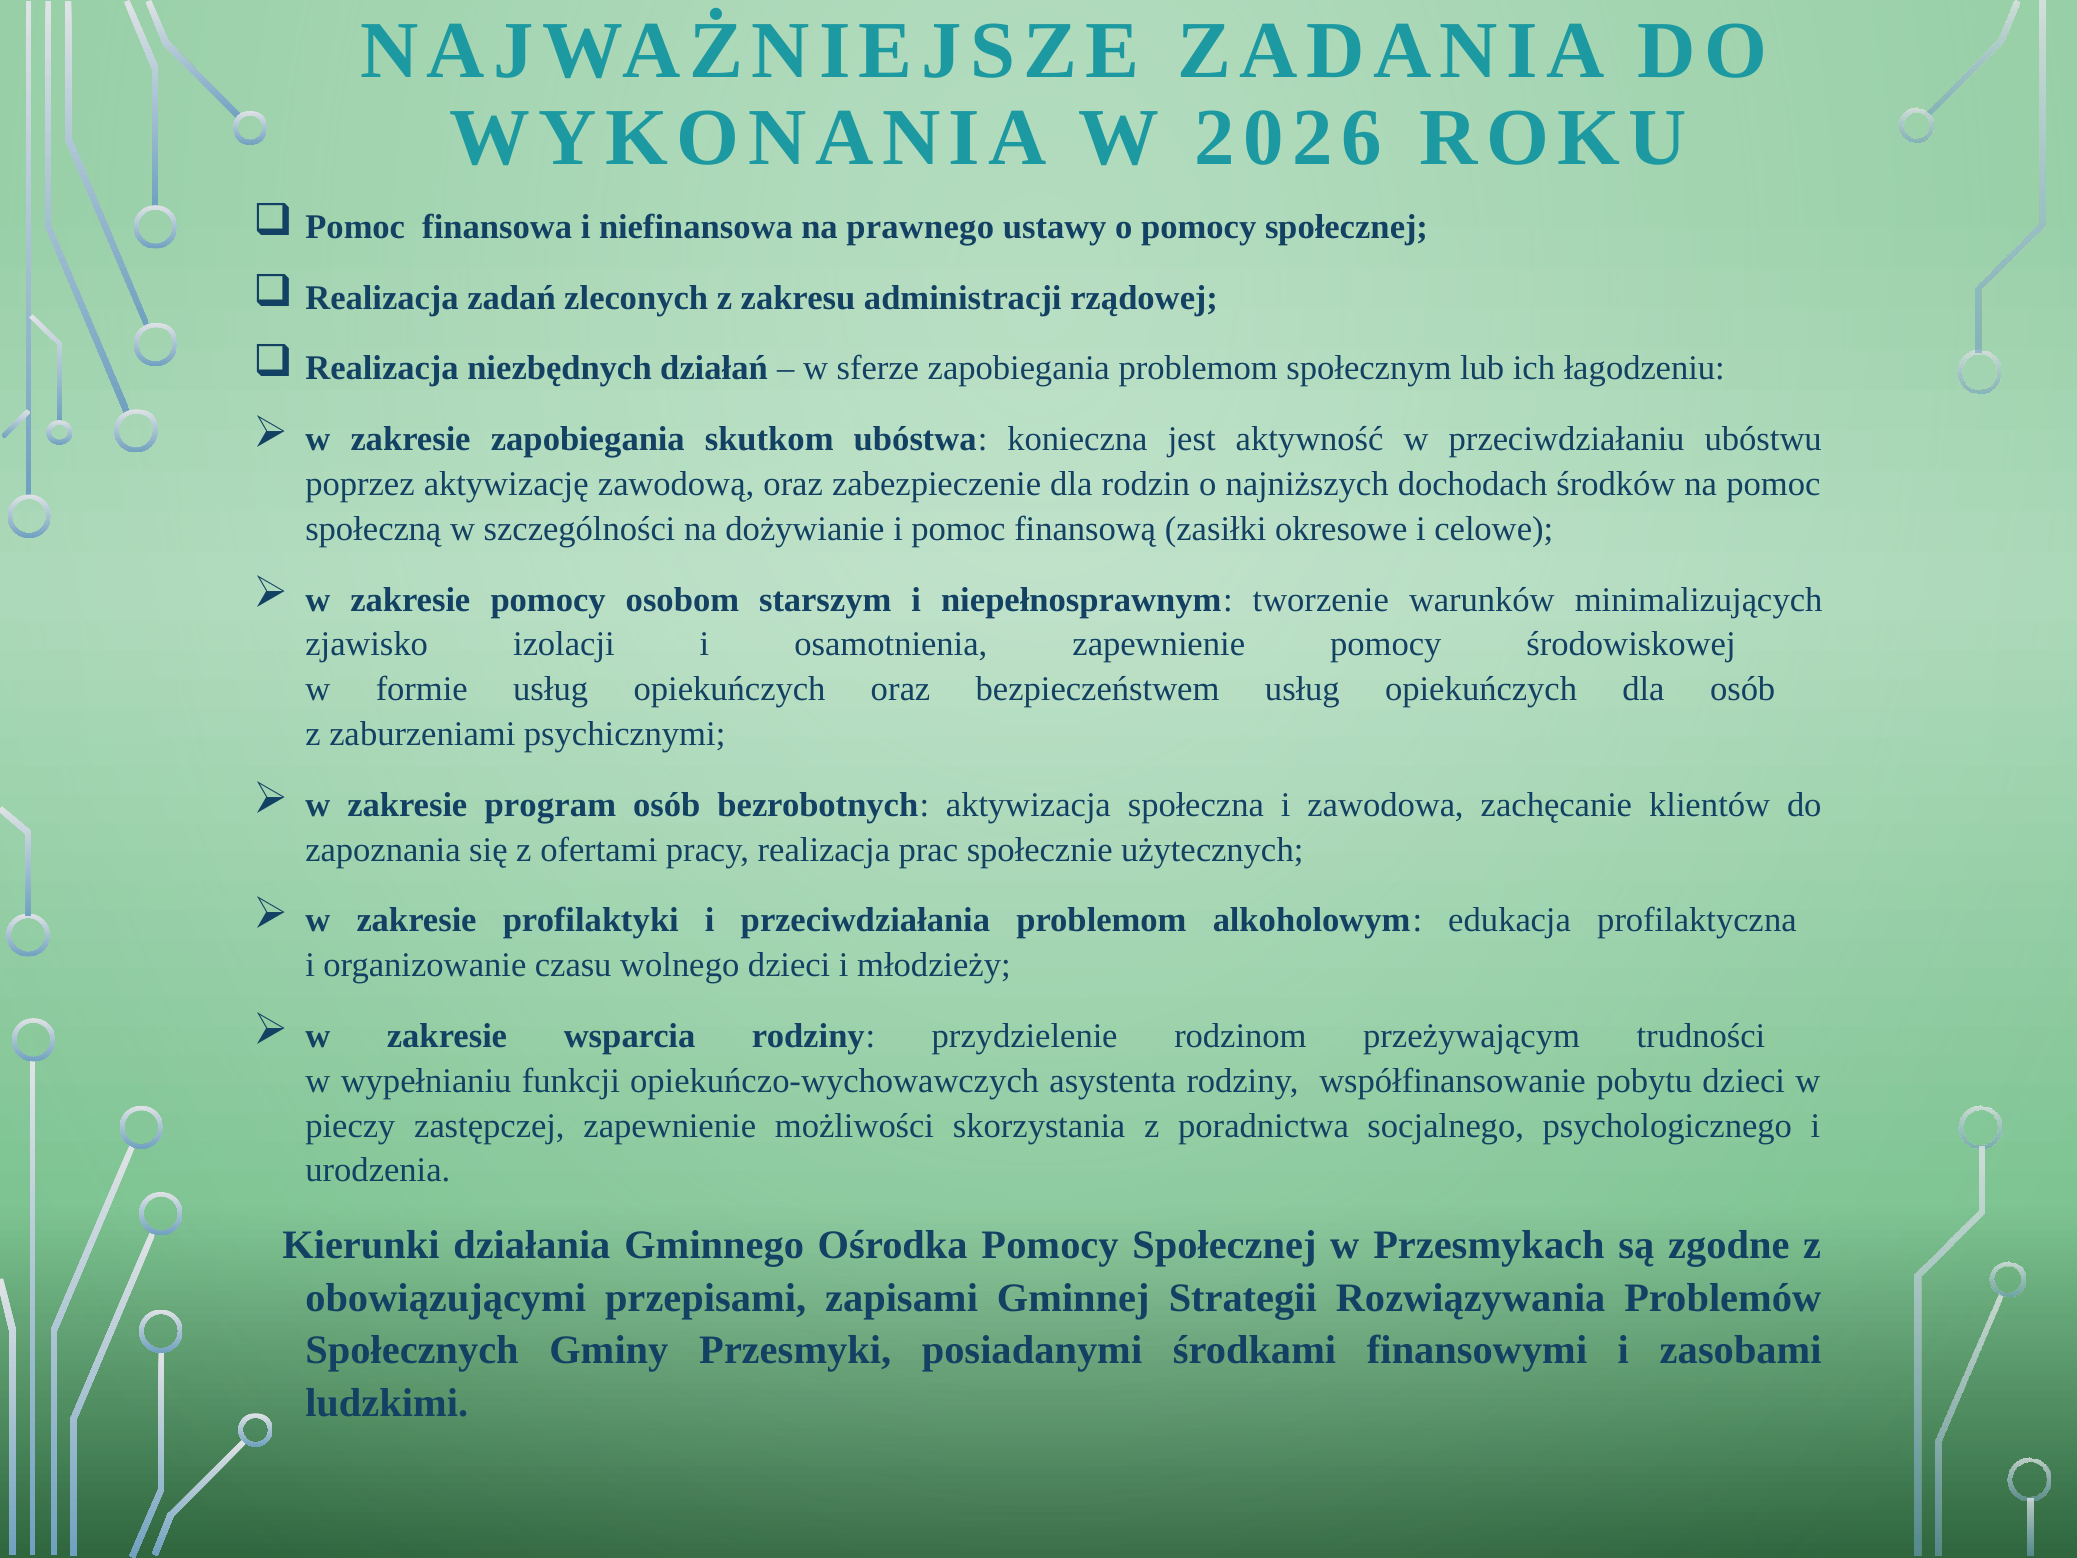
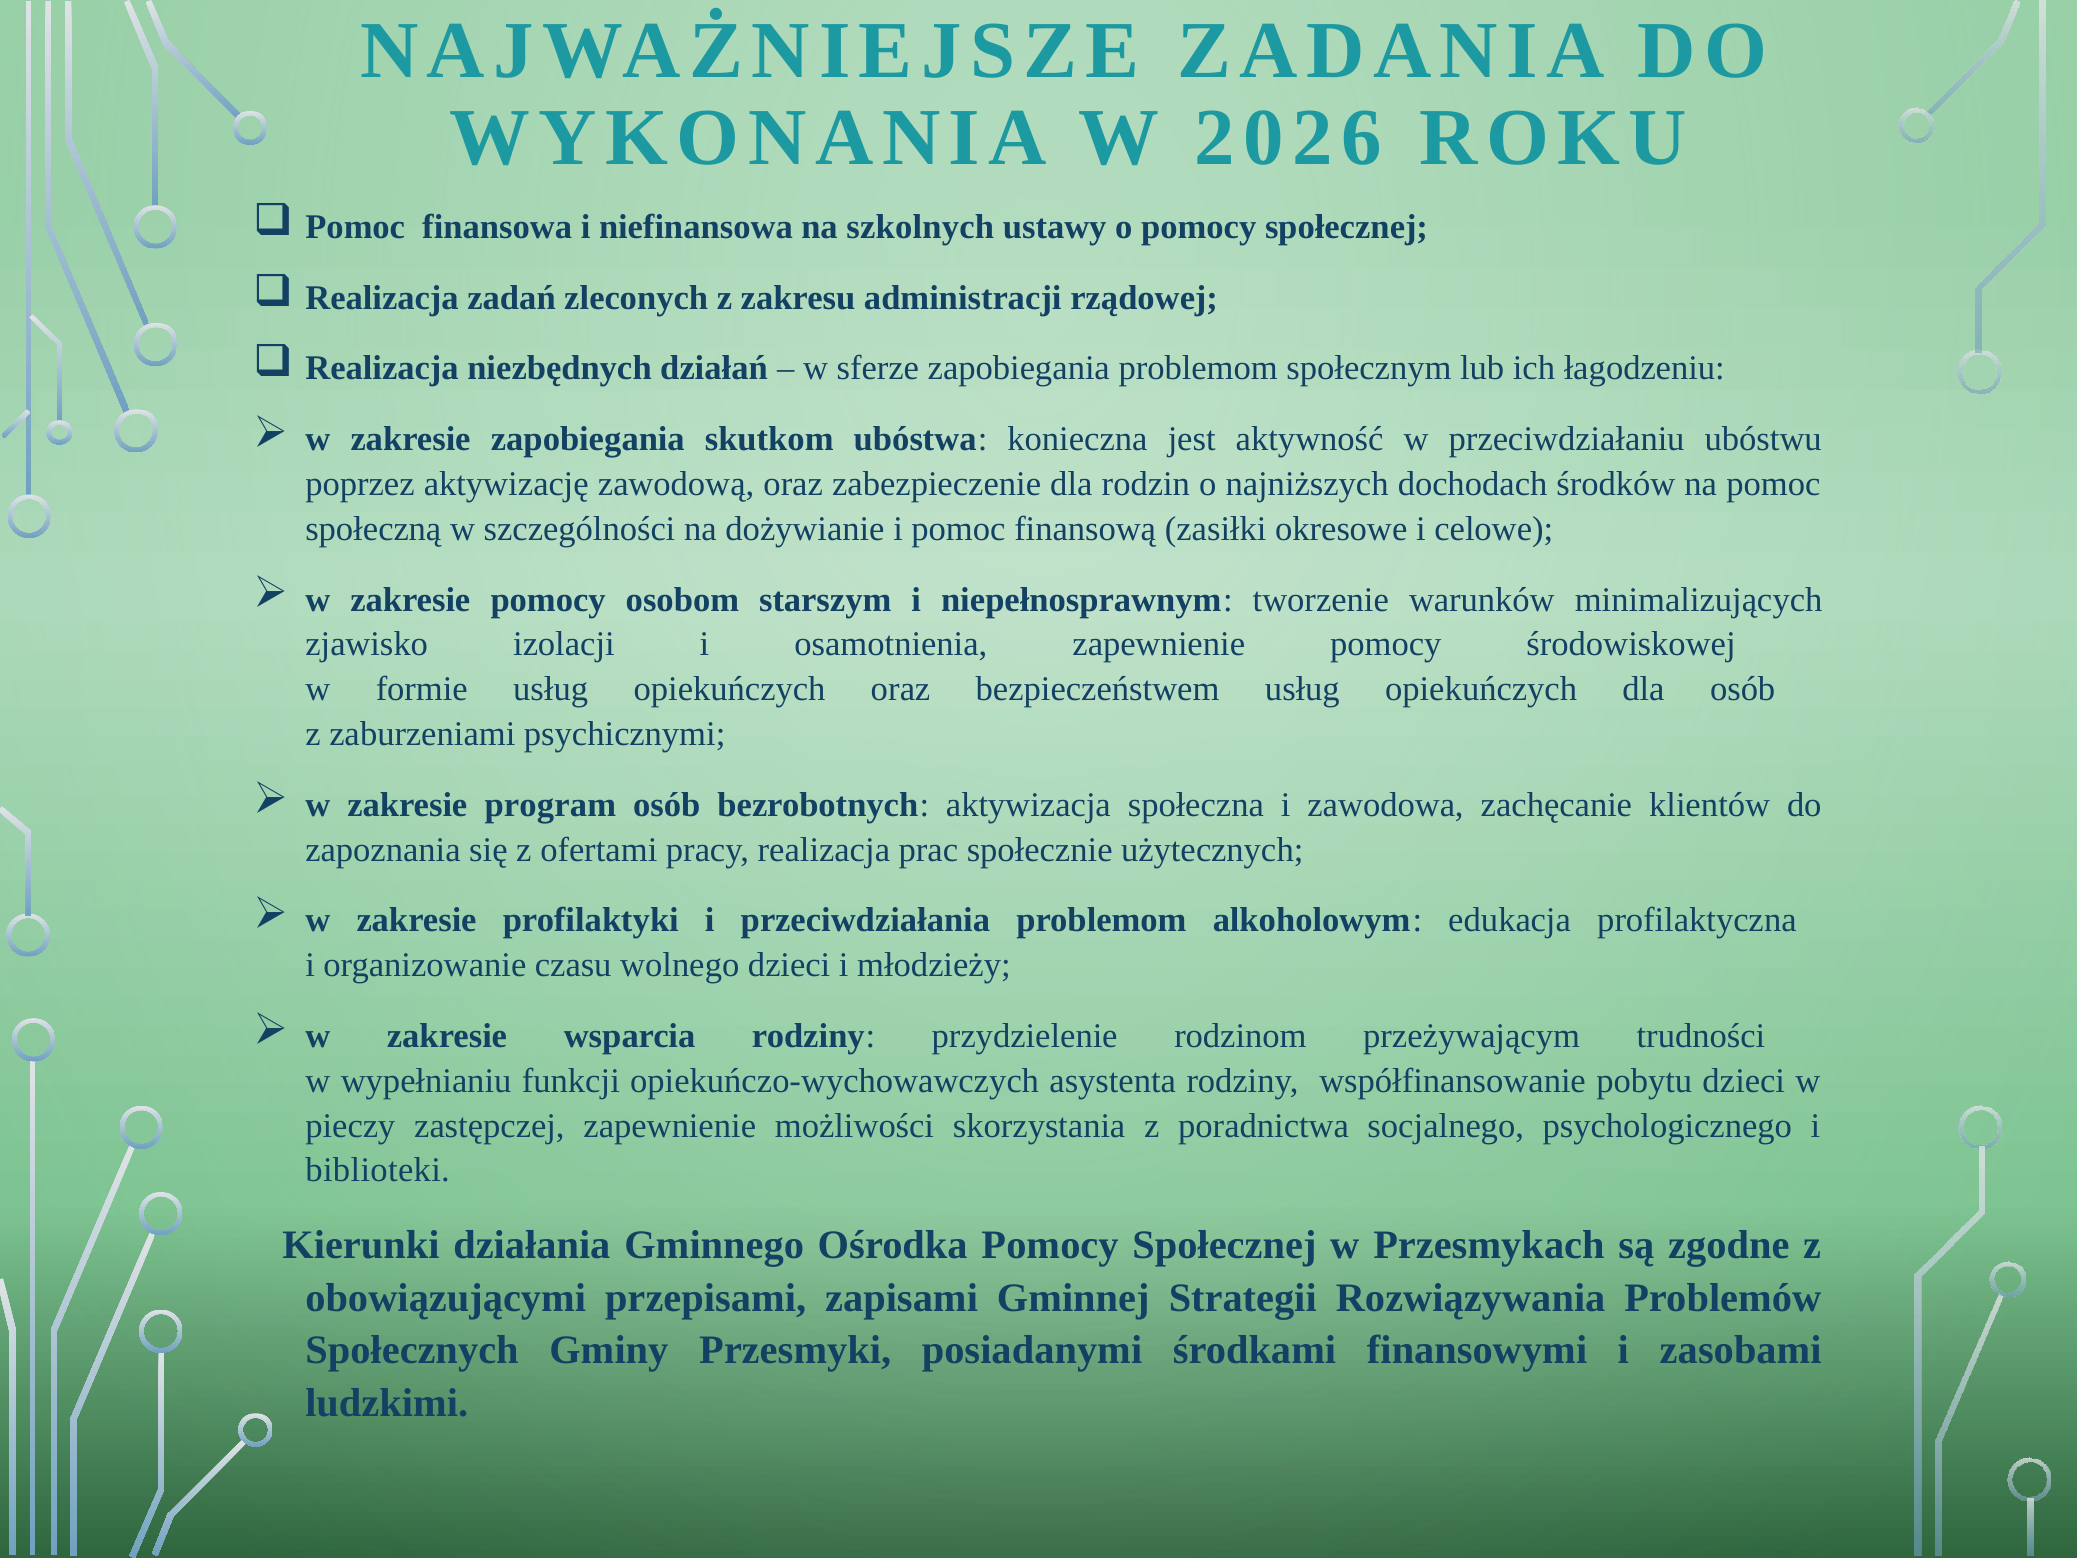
prawnego: prawnego -> szkolnych (920, 227)
urodzenia: urodzenia -> biblioteki (378, 1170)
